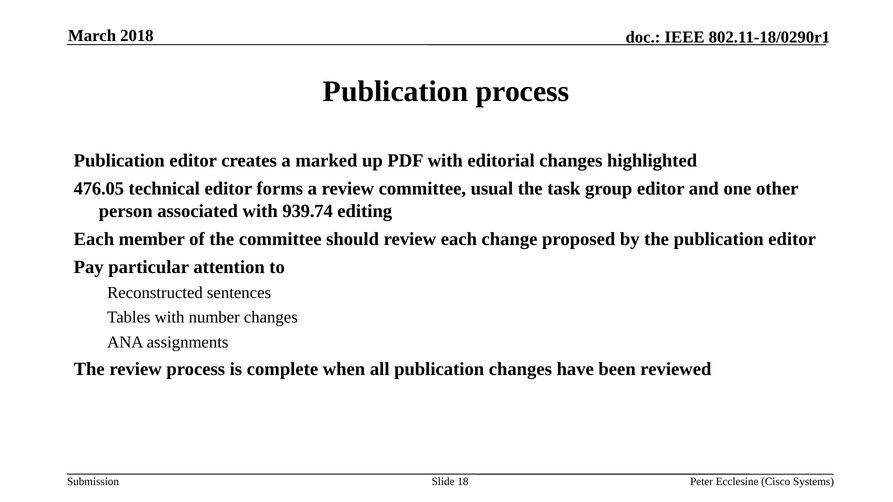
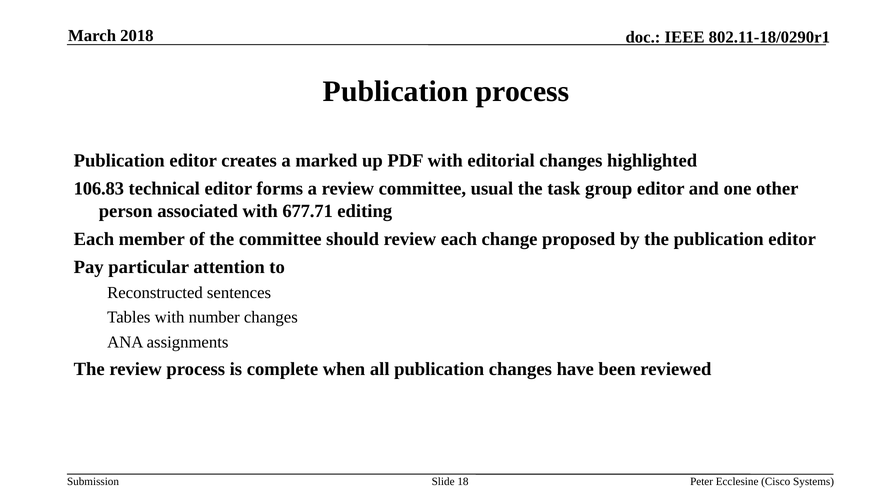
476.05: 476.05 -> 106.83 (99, 189)
939.74: 939.74 -> 677.71 (308, 211)
